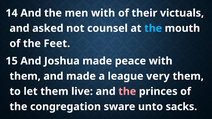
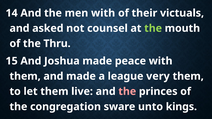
the colour: light blue -> light green (153, 28)
Feet: Feet -> Thru (57, 44)
sacks: sacks -> kings (181, 107)
